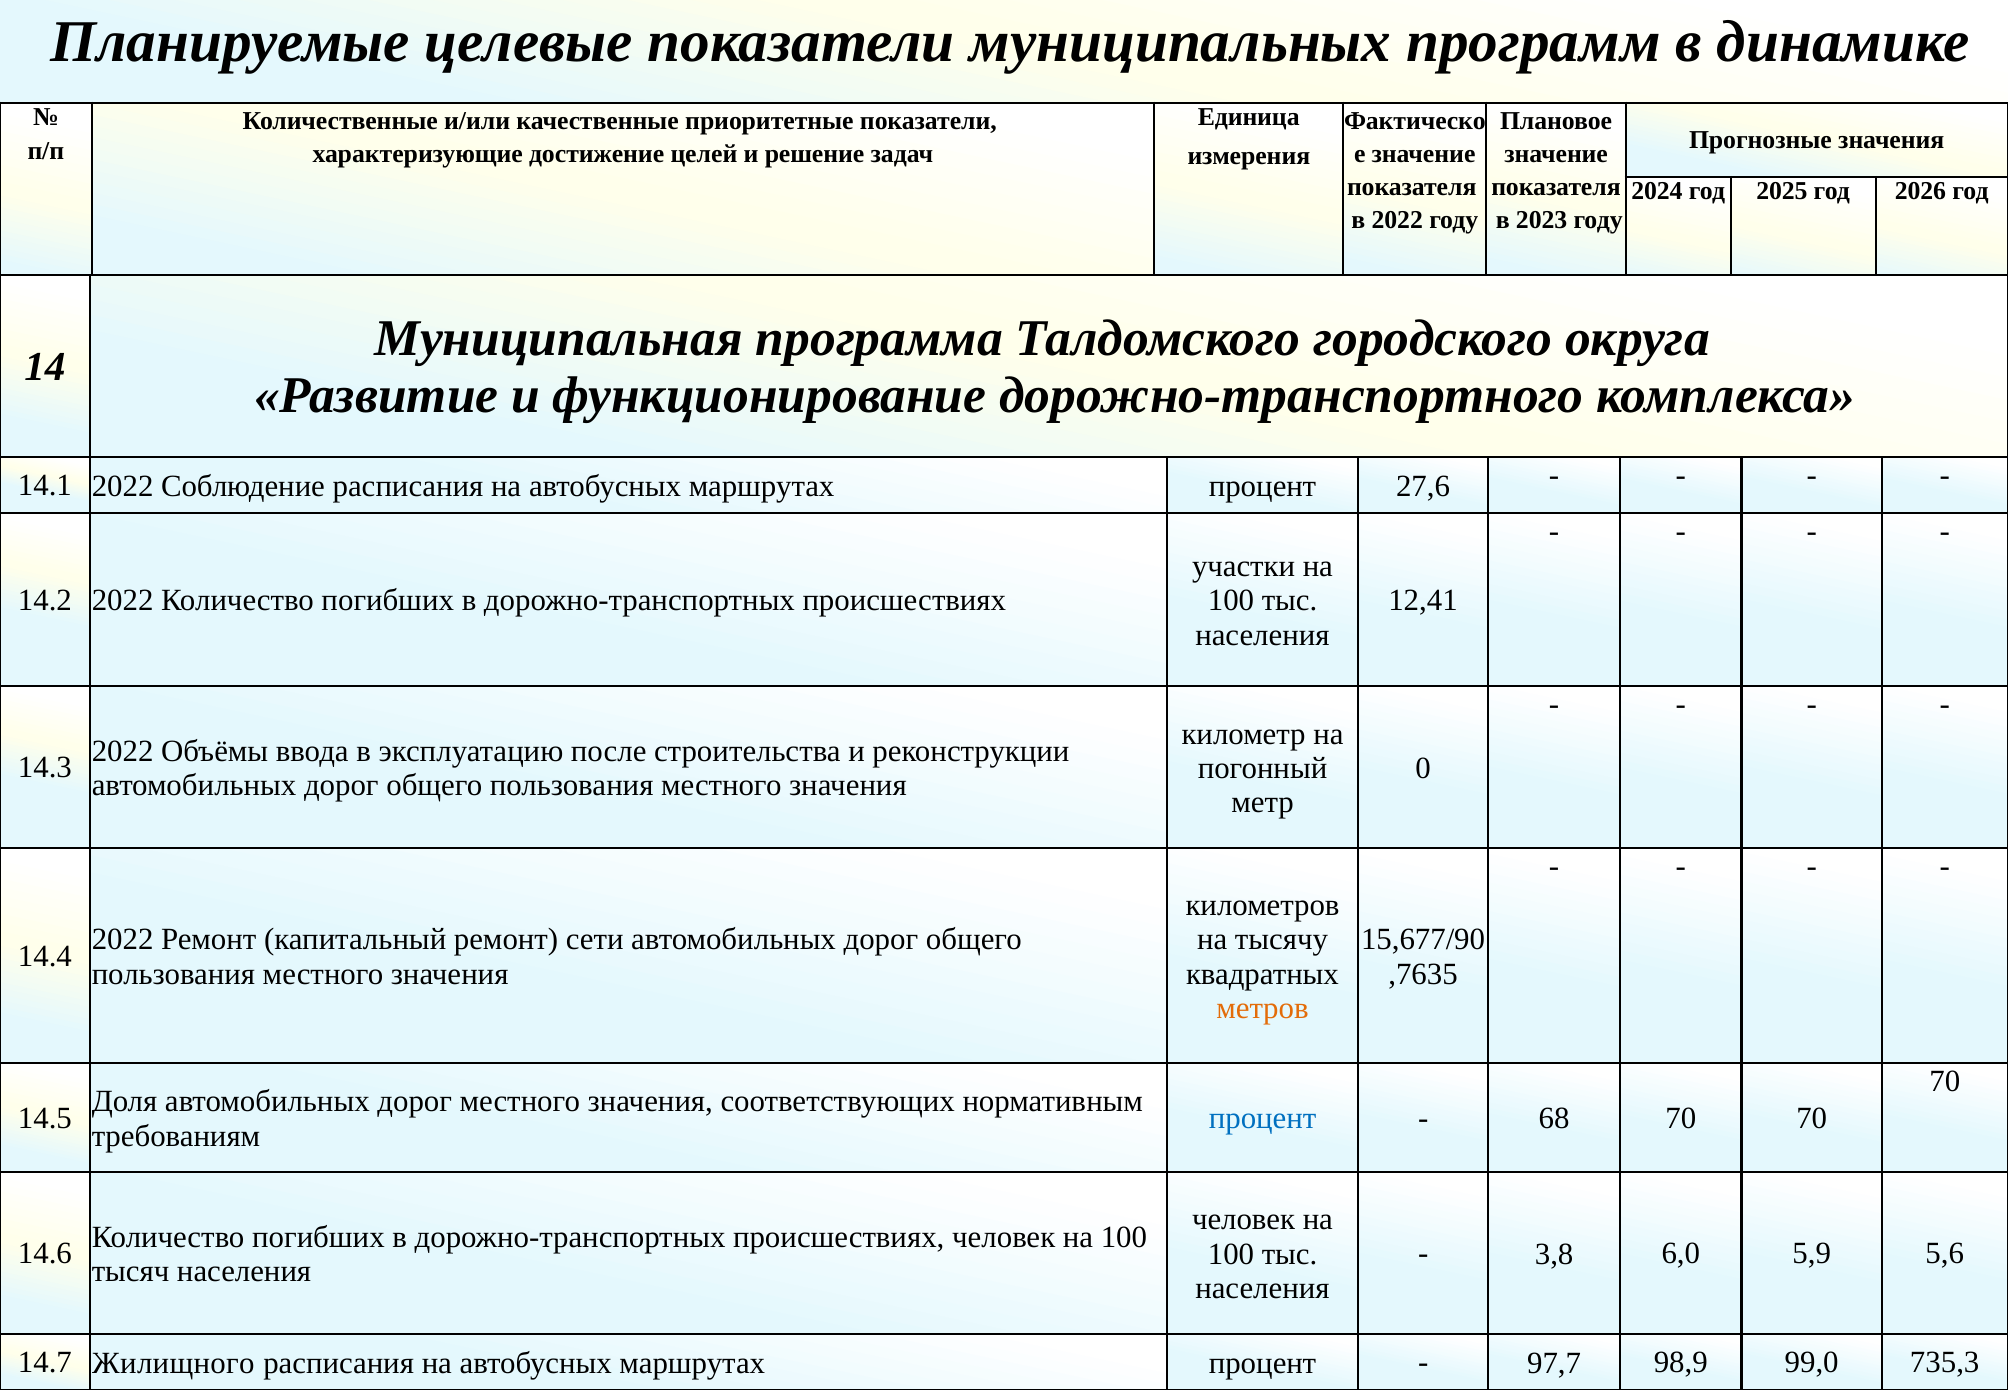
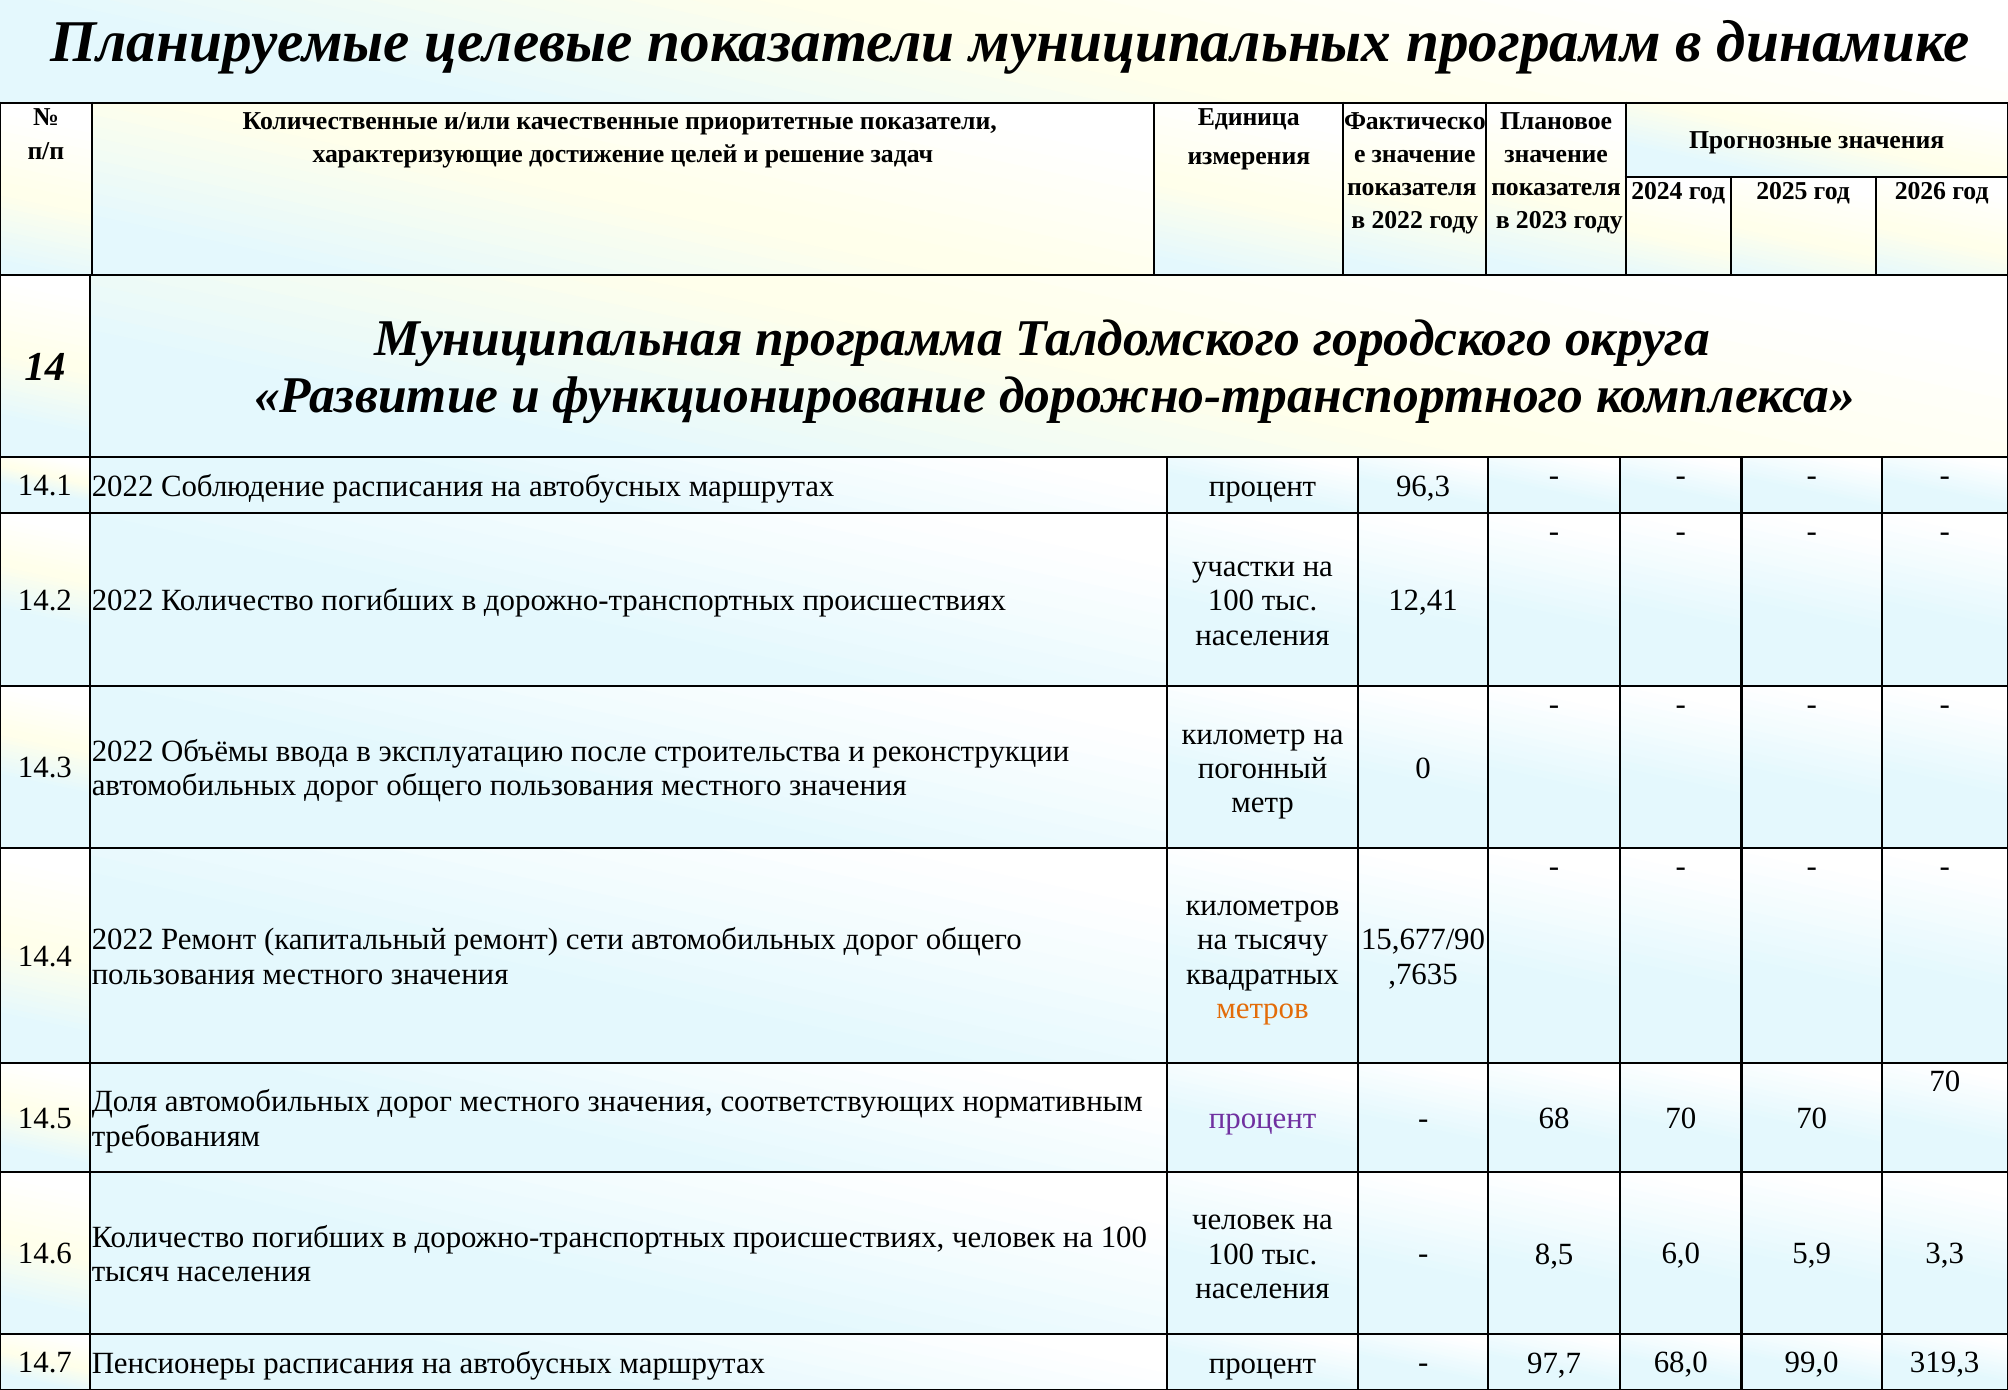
27,6: 27,6 -> 96,3 (1423, 486)
процент colour: blue -> purple (1263, 1119)
3,8: 3,8 -> 8,5 (1554, 1254)
5,6: 5,6 -> 3,3 (1945, 1253)
Жилищного: Жилищного -> Пенсионеры (174, 1363)
98,9: 98,9 -> 68,0 (1681, 1362)
735,3: 735,3 -> 319,3 (1945, 1362)
